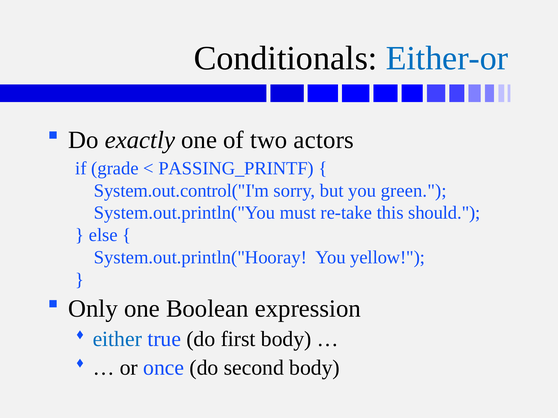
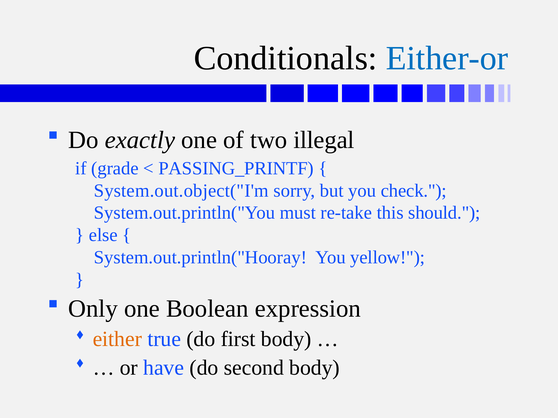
actors: actors -> illegal (324, 140)
System.out.control("I'm: System.out.control("I'm -> System.out.object("I'm (181, 191)
green: green -> check (414, 191)
either colour: blue -> orange (117, 339)
once: once -> have (164, 368)
